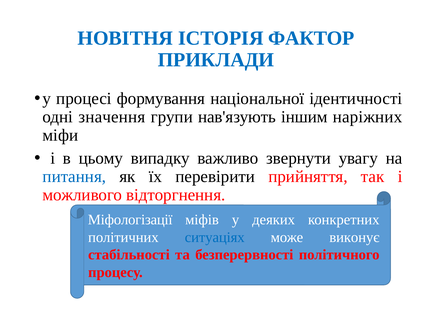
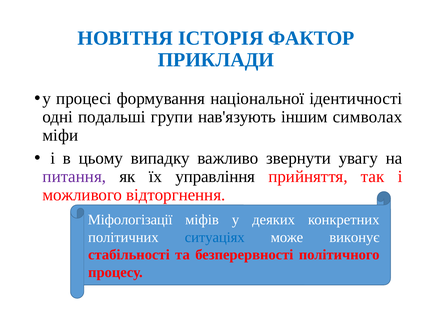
значення: значення -> подальші (112, 117)
наріжних: наріжних -> символах (368, 117)
питання colour: blue -> purple (74, 177)
перевірити: перевірити -> управління (215, 177)
